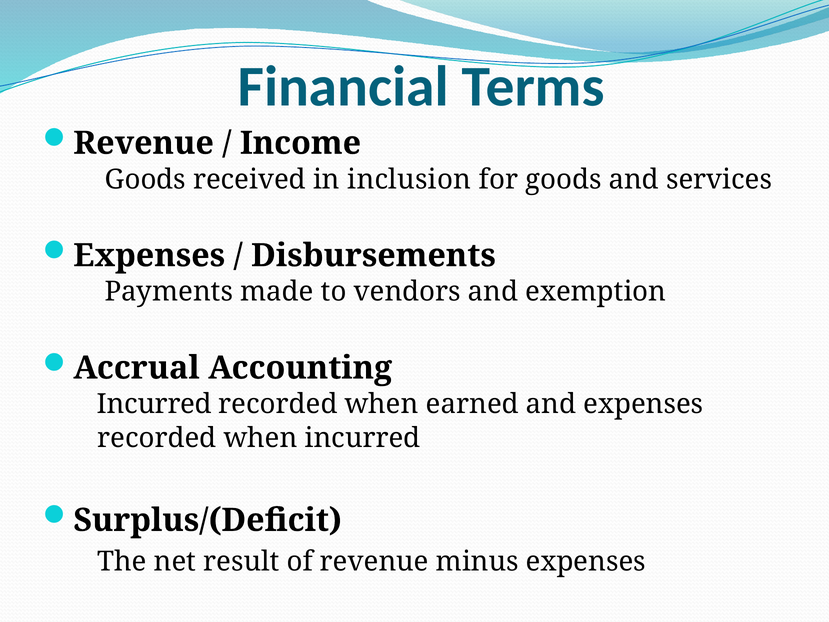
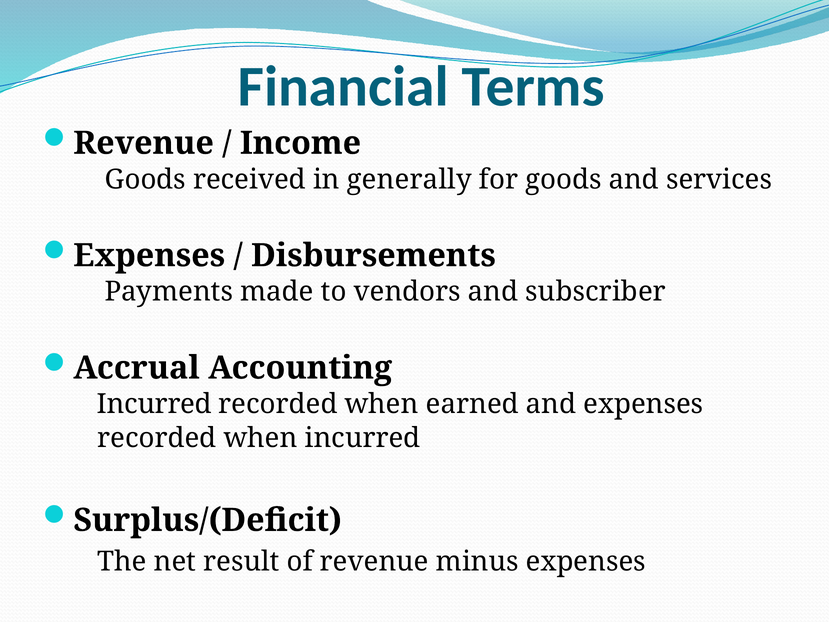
inclusion: inclusion -> generally (409, 179)
exemption: exemption -> subscriber (596, 292)
